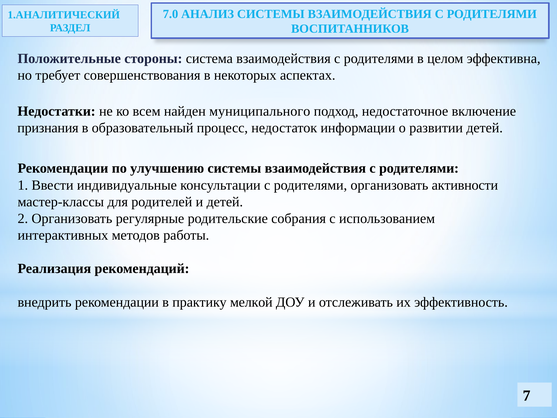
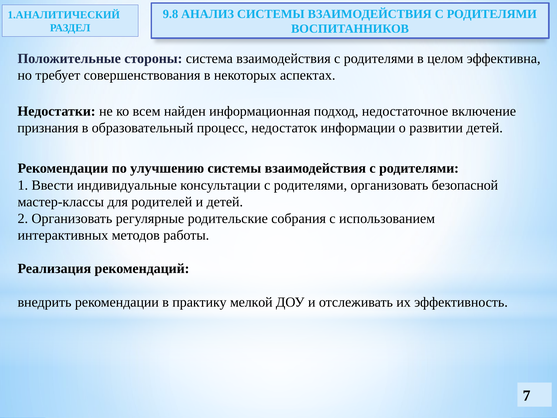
7.0: 7.0 -> 9.8 (170, 14)
муниципального: муниципального -> информационная (260, 111)
активности: активности -> безопасной (465, 185)
